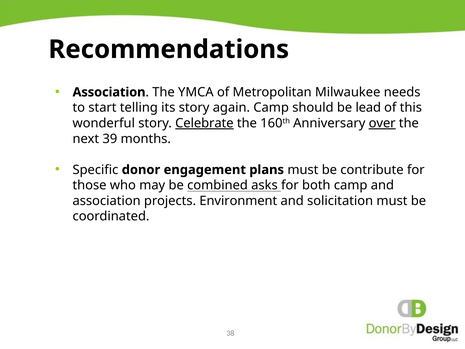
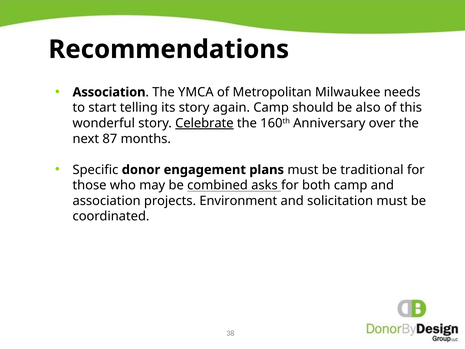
lead: lead -> also (368, 108)
over underline: present -> none (382, 123)
39: 39 -> 87 (110, 139)
contribute: contribute -> traditional (372, 170)
